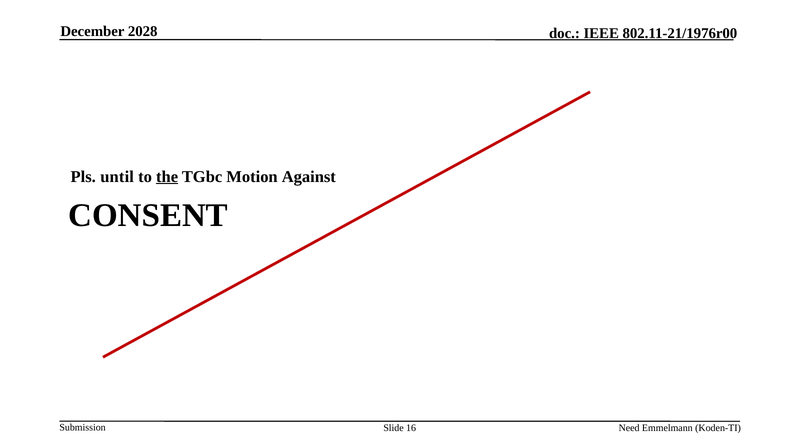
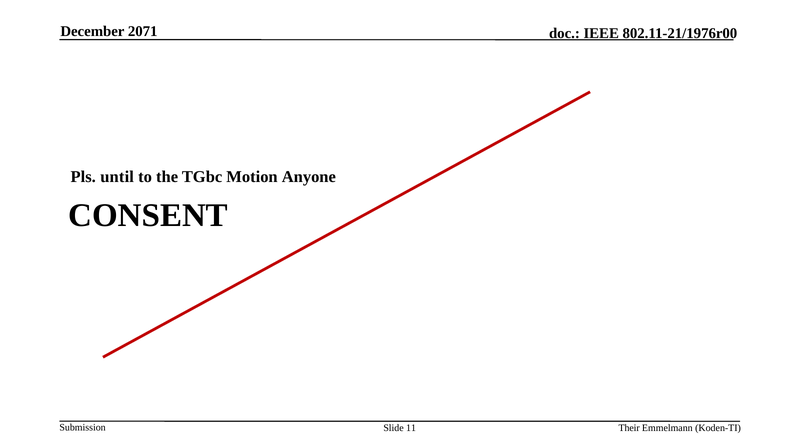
2028: 2028 -> 2071 (143, 32)
the underline: present -> none (167, 177)
Against: Against -> Anyone (309, 177)
16: 16 -> 11 (411, 428)
Need: Need -> Their (629, 428)
